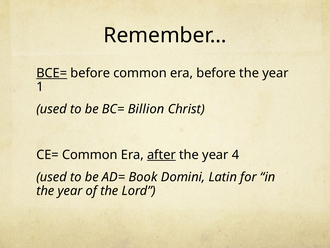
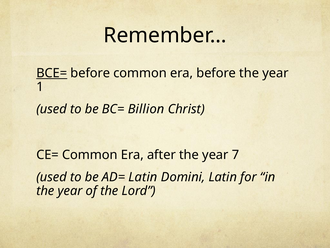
after underline: present -> none (161, 155)
4: 4 -> 7 (235, 155)
AD= Book: Book -> Latin (143, 177)
